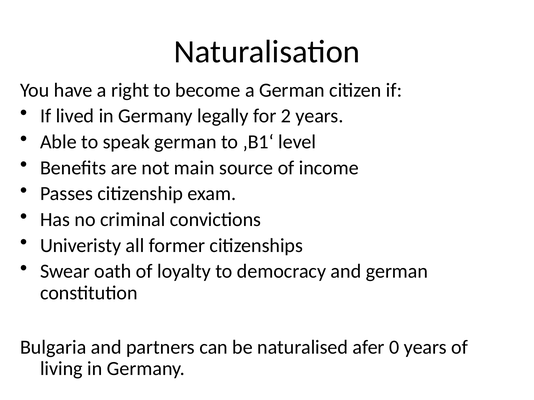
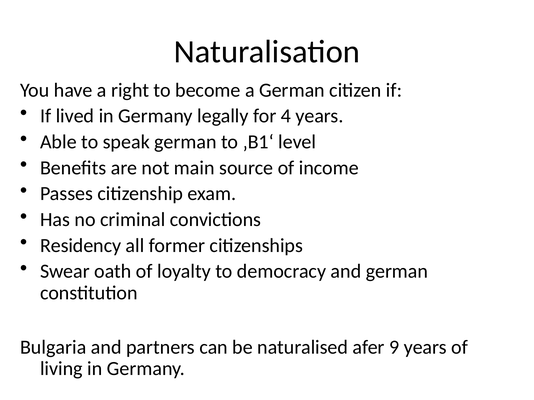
2: 2 -> 4 (286, 116)
Univeristy: Univeristy -> Residency (81, 246)
0: 0 -> 9 (394, 348)
